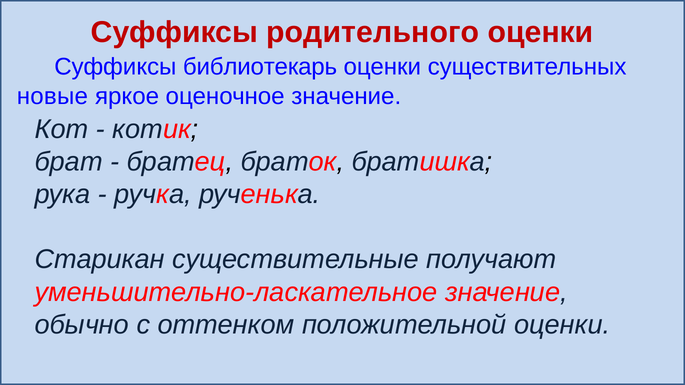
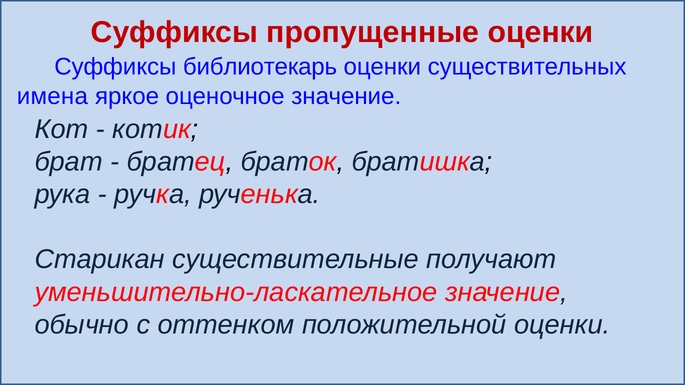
родительного: родительного -> пропущенные (373, 32)
новые: новые -> имена (52, 97)
